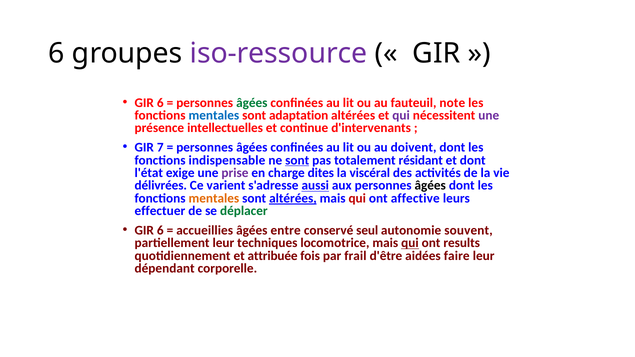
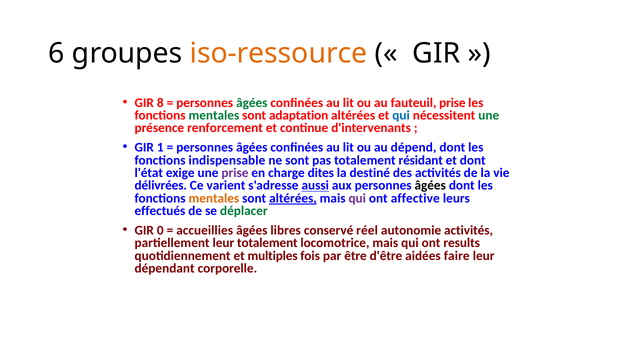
iso-ressource colour: purple -> orange (279, 53)
6: 6 -> 8 (160, 103)
fauteuil note: note -> prise (452, 103)
mentales colour: blue -> green (214, 115)
qui colour: purple -> blue (401, 115)
une colour: purple -> green (489, 115)
intellectuelles: intellectuelles -> renforcement (225, 128)
7: 7 -> 1 (160, 148)
doivent: doivent -> dépend (414, 148)
sont underline: present -> none (297, 160)
viscéral: viscéral -> destiné (370, 173)
qui colour: red -> purple (357, 198)
effectuer: effectuer -> effectués (160, 211)
6: 6 -> 0 (160, 230)
entre: entre -> libres (286, 230)
seul: seul -> réel (367, 230)
autonomie souvent: souvent -> activités (469, 230)
leur techniques: techniques -> totalement (267, 243)
qui underline: present -> none (410, 243)
attribuée: attribuée -> multiples (273, 256)
frail: frail -> être (355, 256)
